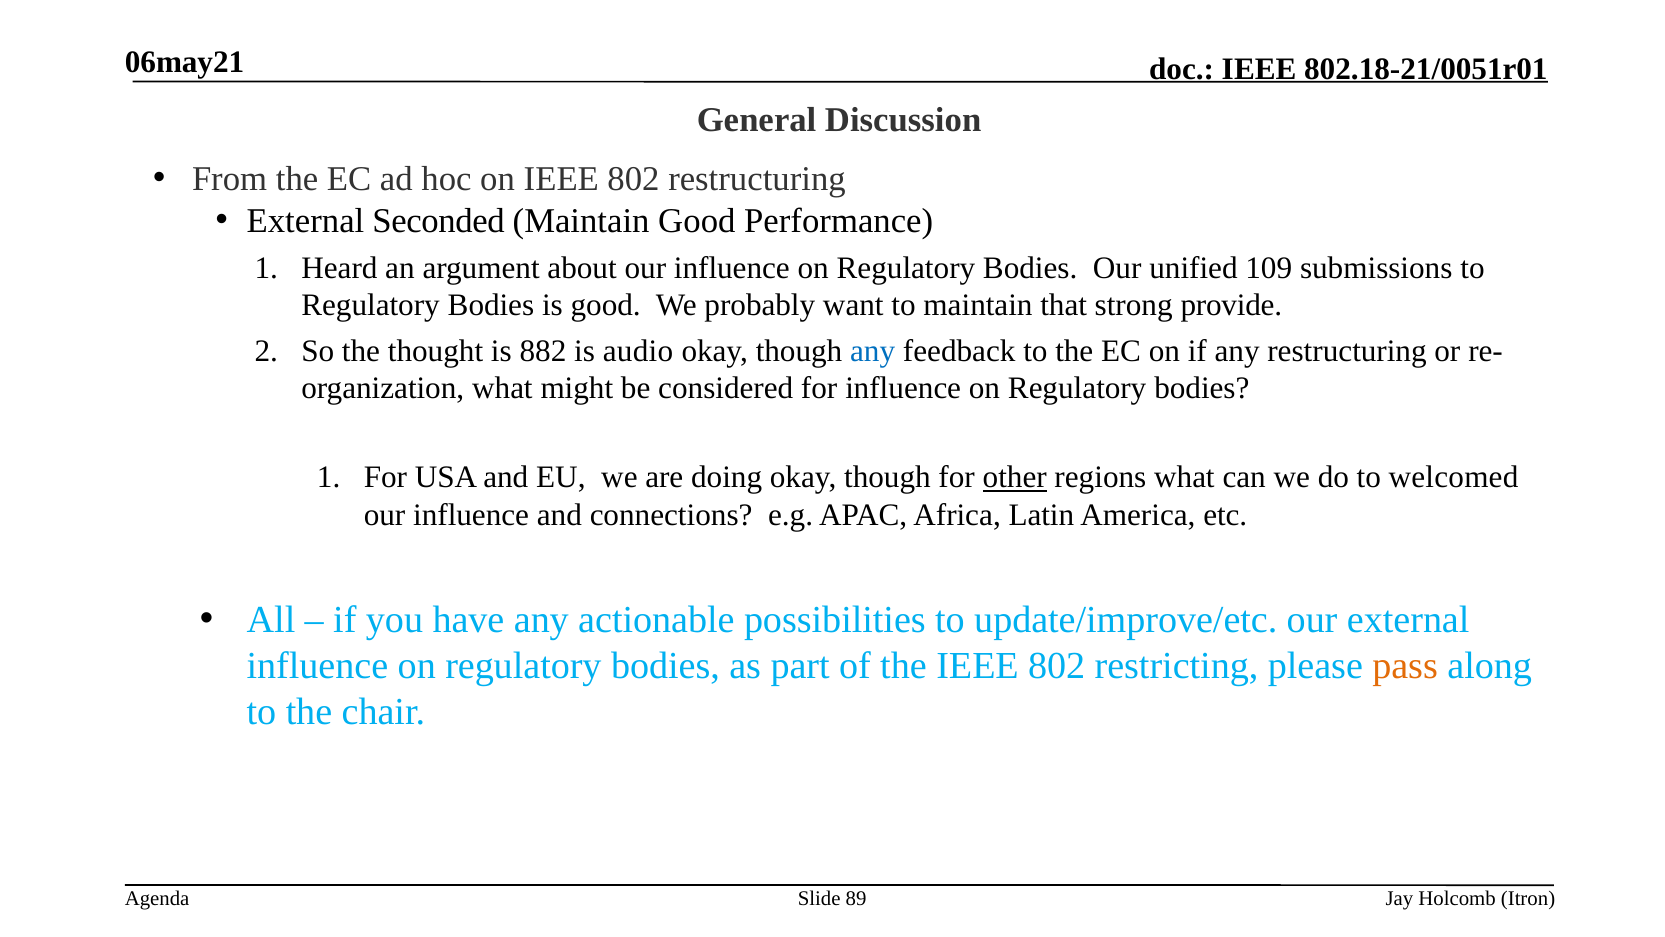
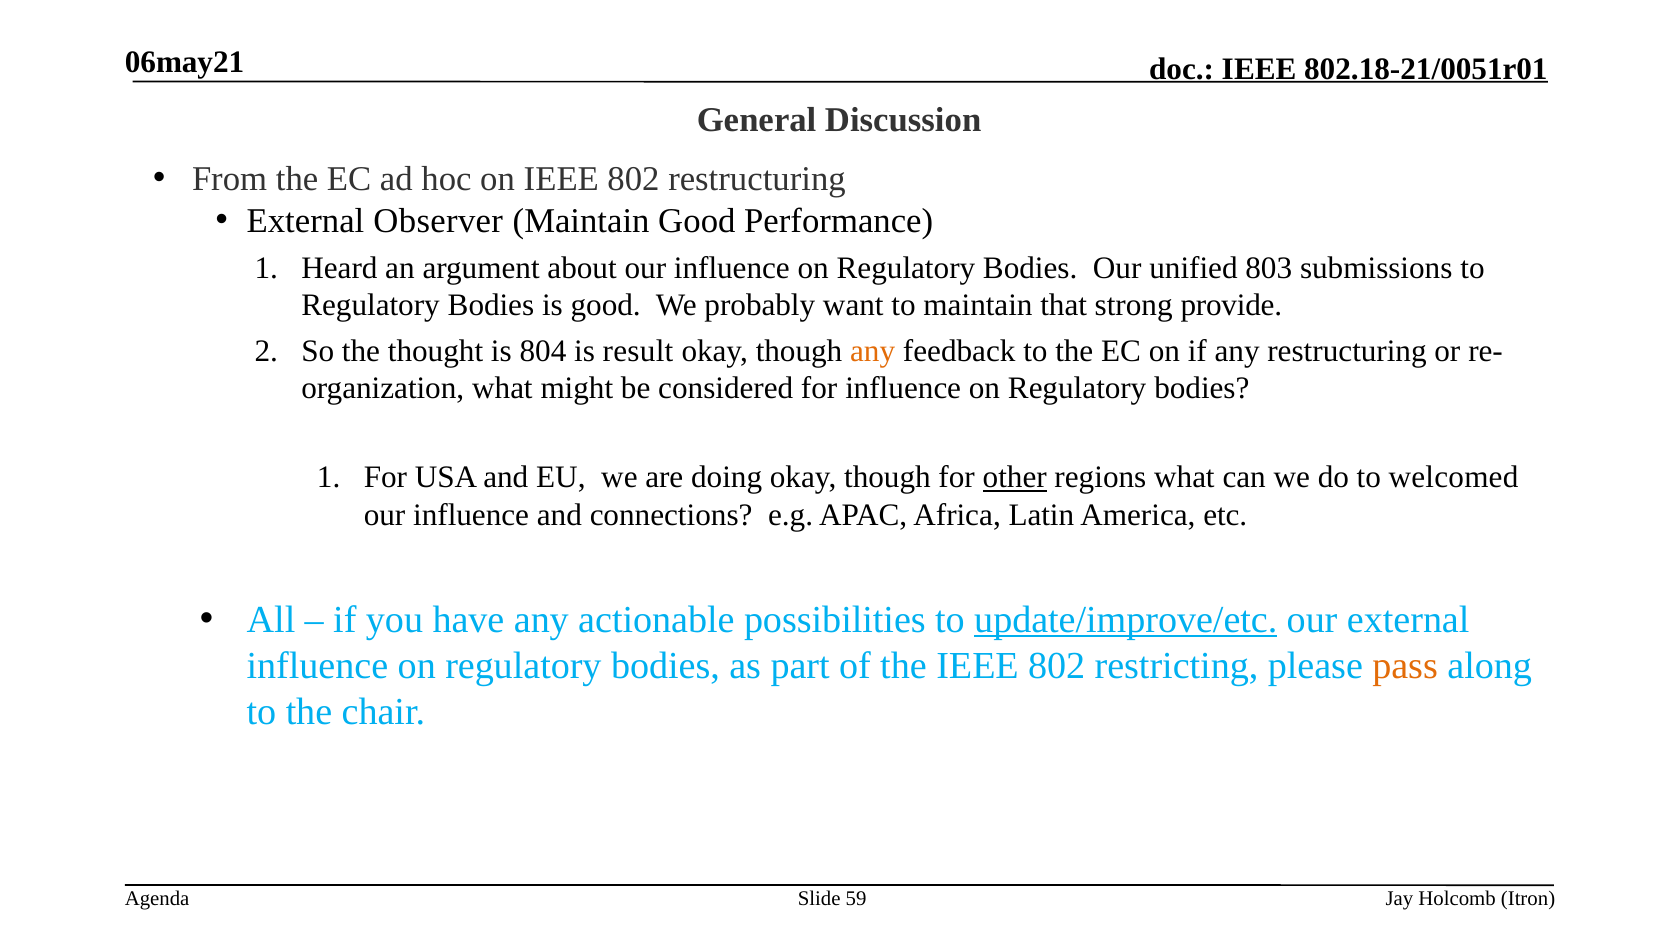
Seconded: Seconded -> Observer (438, 221)
109: 109 -> 803 (1269, 268)
882: 882 -> 804 (543, 351)
audio: audio -> result (638, 351)
any colour: blue -> orange (873, 351)
update/improve/etc underline: none -> present (1126, 620)
89: 89 -> 59 (856, 898)
